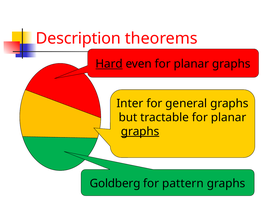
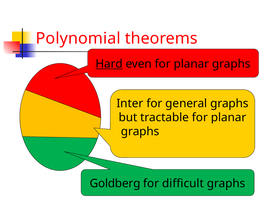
Description: Description -> Polynomial (78, 38)
graphs underline: present -> none (140, 132)
pattern: pattern -> difficult (183, 184)
